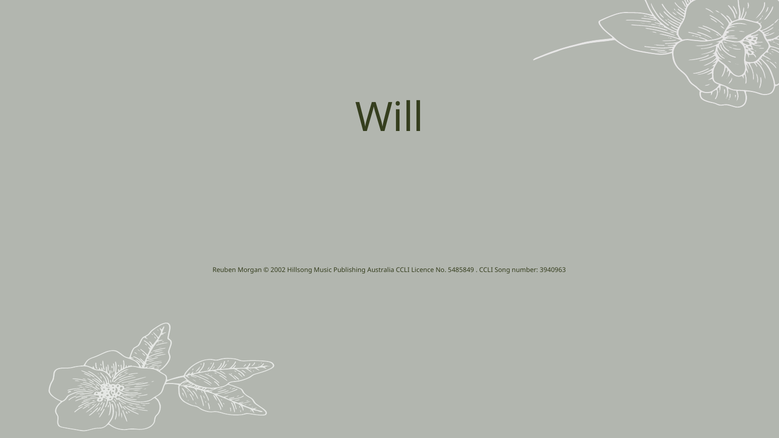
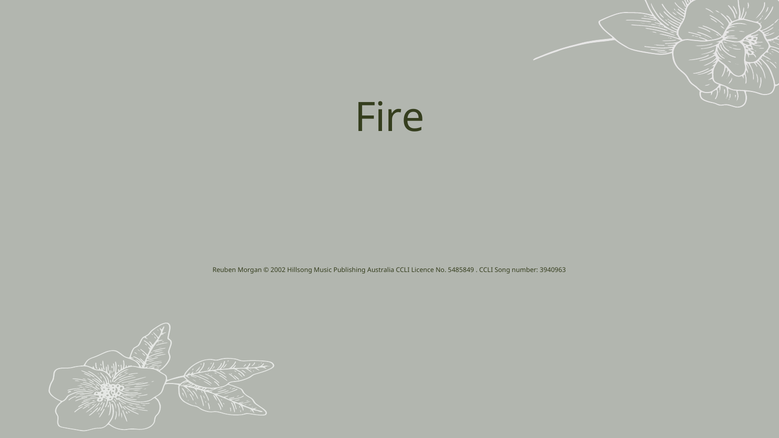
Will: Will -> Fire (390, 118)
